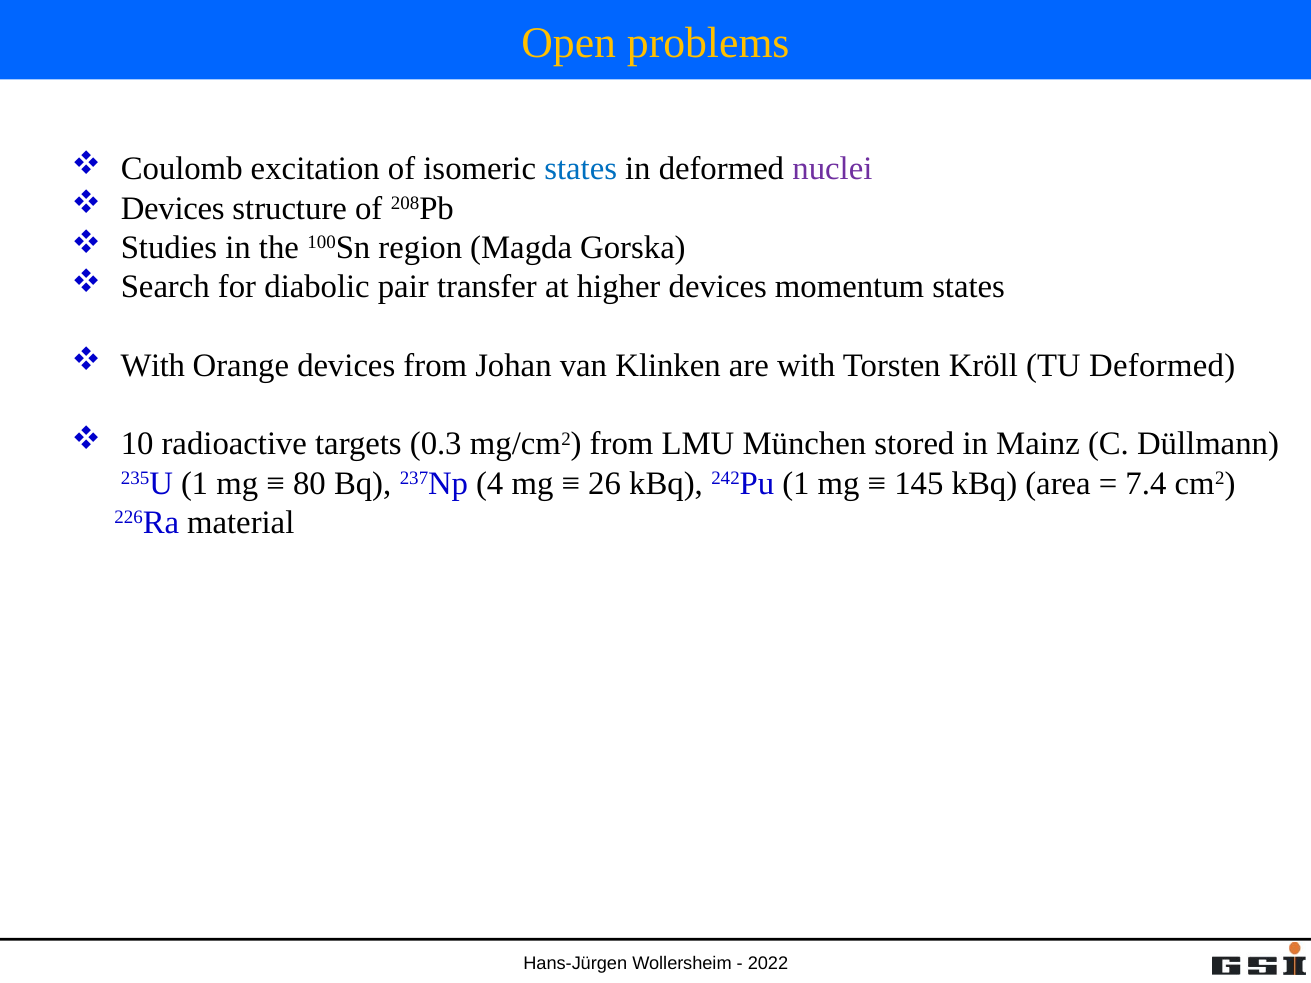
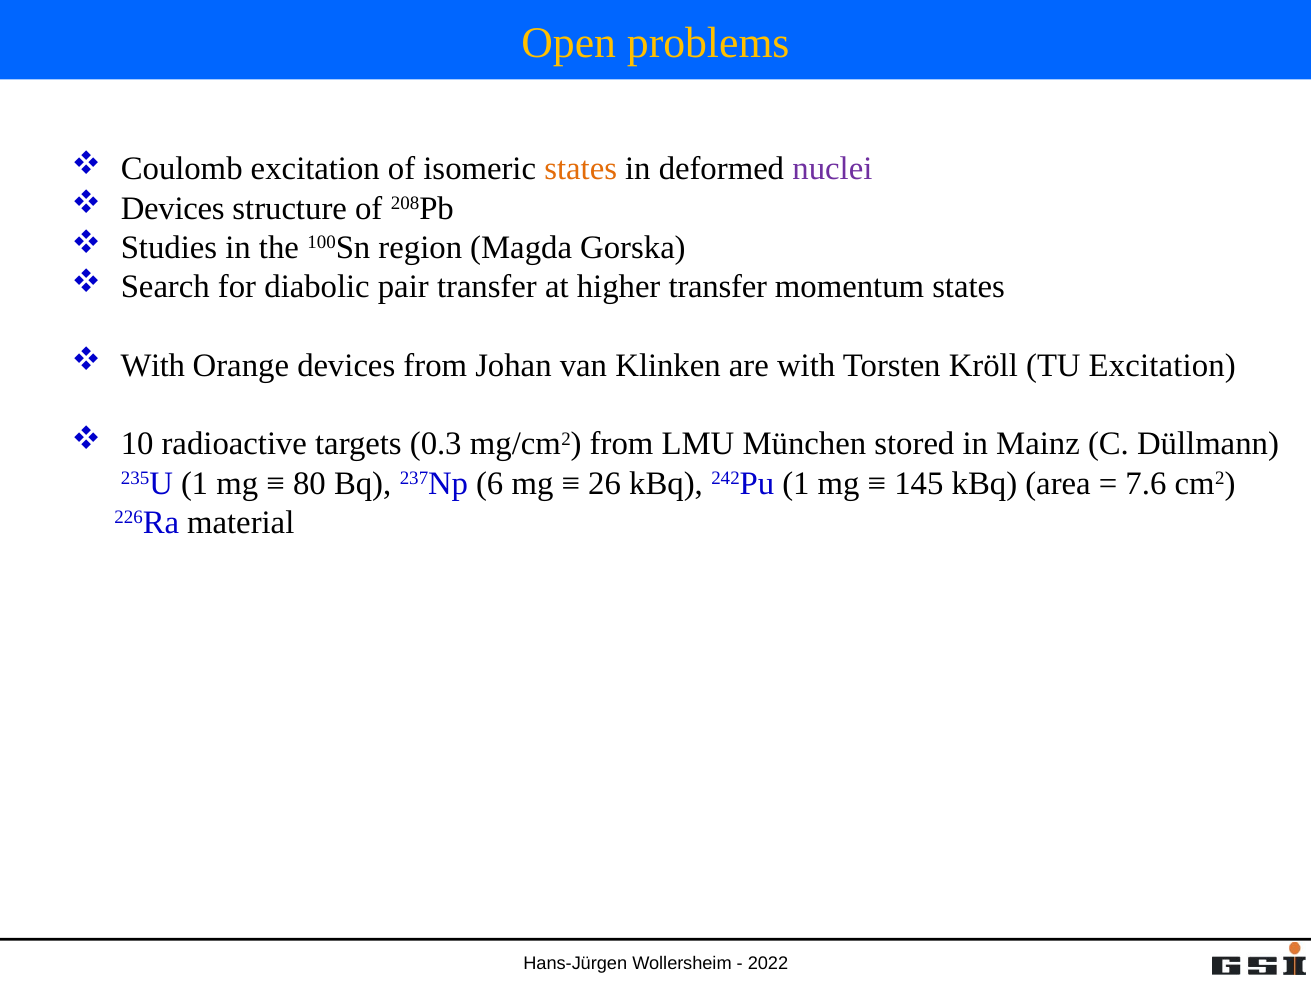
states colour: blue -> orange (581, 169)
higher devices: devices -> transfer (718, 287)
TU Deformed: Deformed -> Excitation (1162, 366)
4: 4 -> 6 (490, 484)
7.4: 7.4 -> 7.6 (1146, 484)
